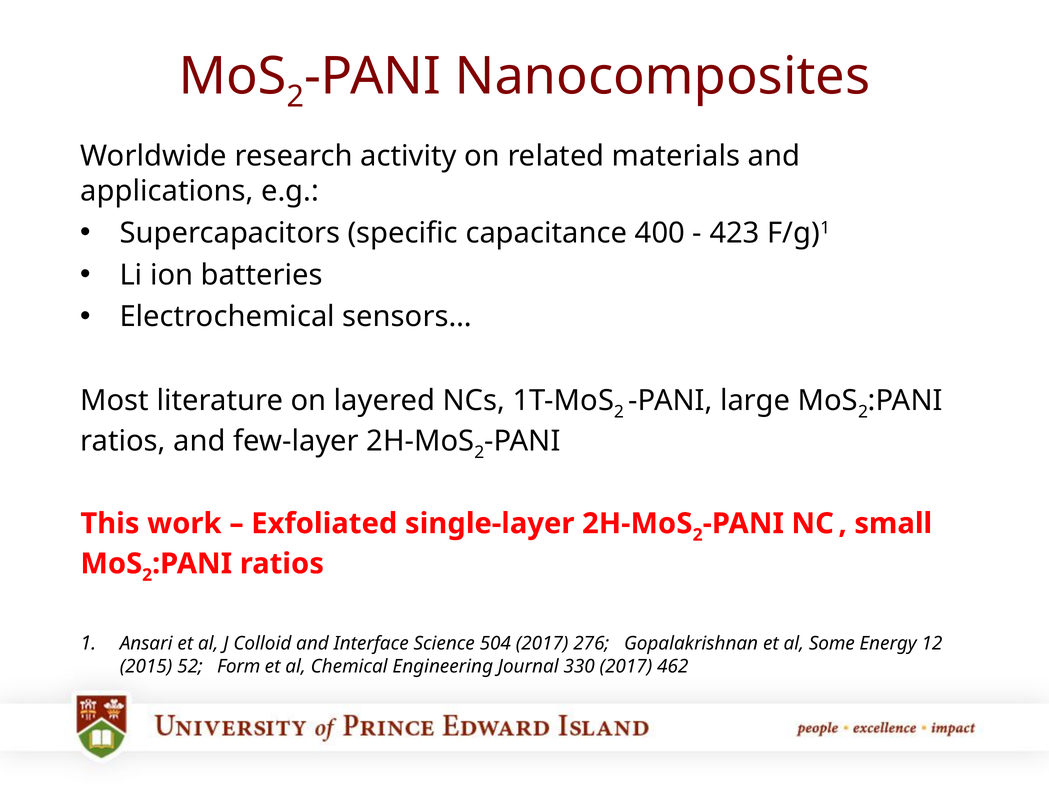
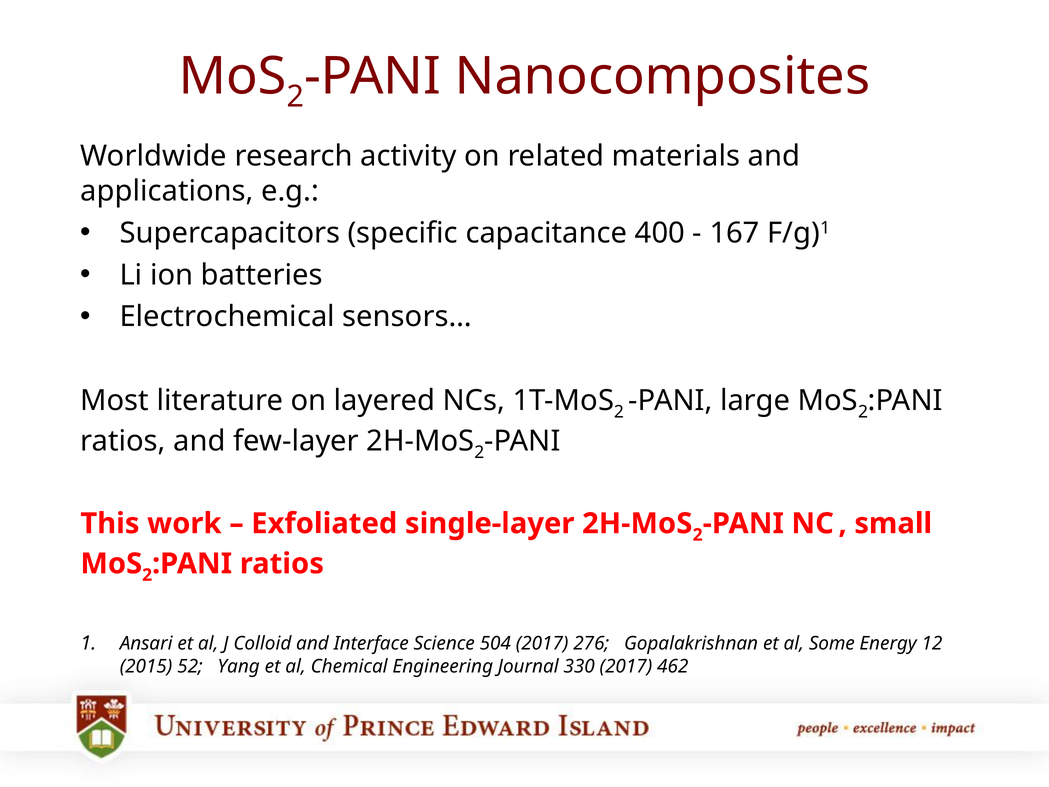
423: 423 -> 167 (735, 233)
Form: Form -> Yang (239, 666)
